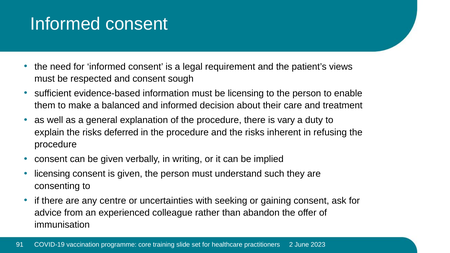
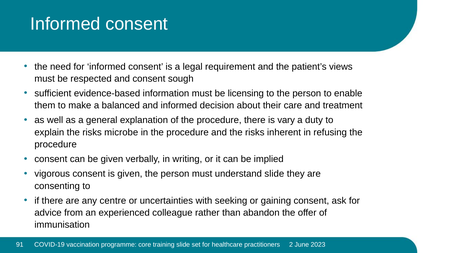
deferred: deferred -> microbe (121, 132)
licensing: licensing -> vigorous (52, 174)
understand such: such -> slide (274, 174)
